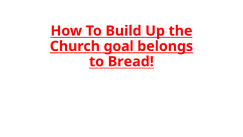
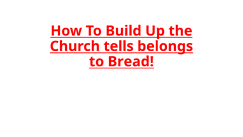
goal: goal -> tells (119, 46)
